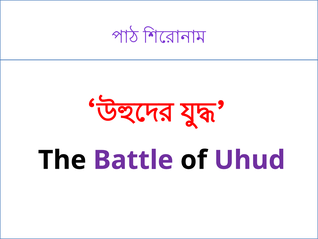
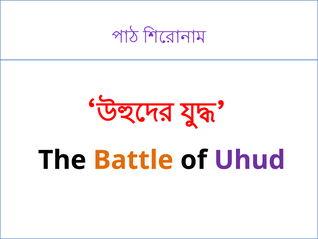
Battle colour: purple -> orange (133, 160)
